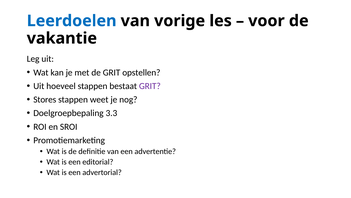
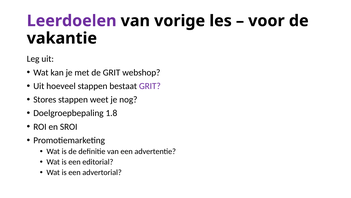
Leerdoelen colour: blue -> purple (72, 21)
opstellen: opstellen -> webshop (141, 72)
3.3: 3.3 -> 1.8 (111, 113)
